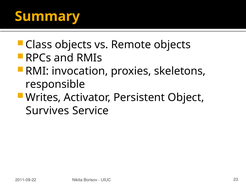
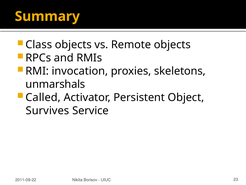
responsible: responsible -> unmarshals (55, 84)
Writes: Writes -> Called (43, 97)
